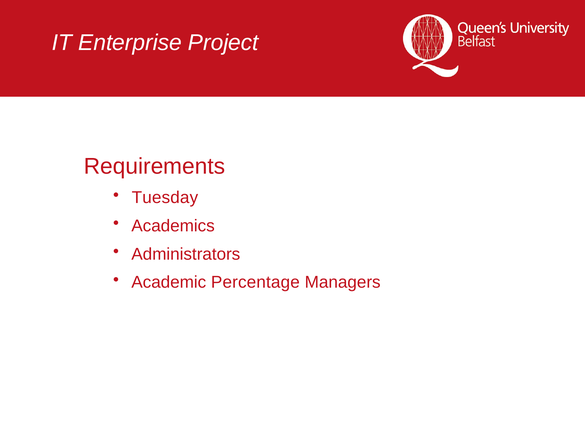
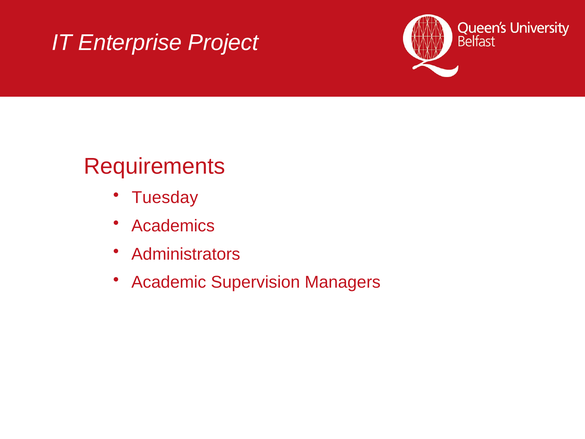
Percentage: Percentage -> Supervision (255, 282)
